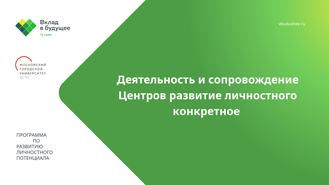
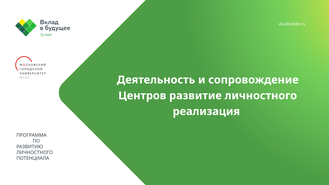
конкретное: конкретное -> реализация (206, 111)
